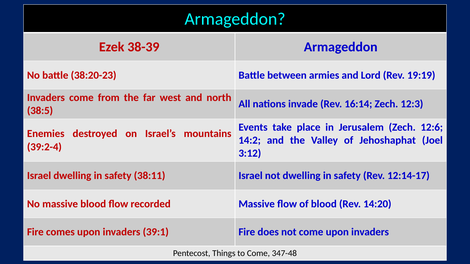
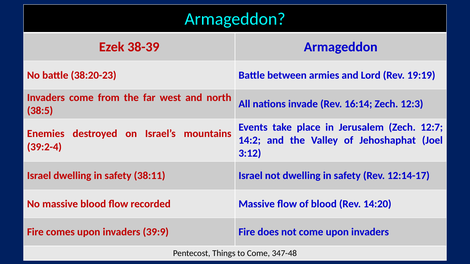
12:6: 12:6 -> 12:7 (432, 127)
39:1: 39:1 -> 39:9 (156, 232)
